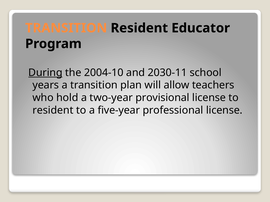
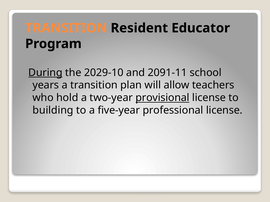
2004-10: 2004-10 -> 2029-10 (104, 73)
2030-11: 2030-11 -> 2091-11 (167, 73)
provisional underline: none -> present (162, 98)
resident: resident -> building (53, 111)
